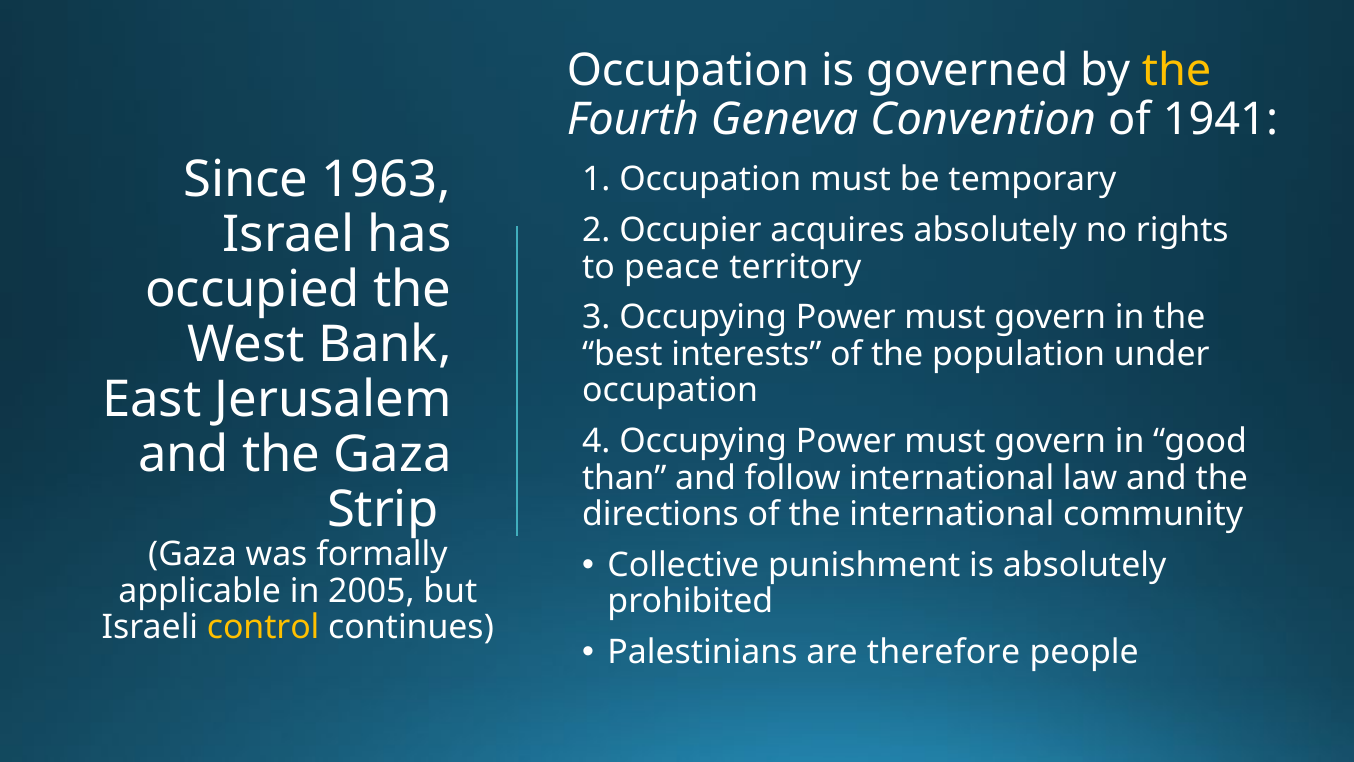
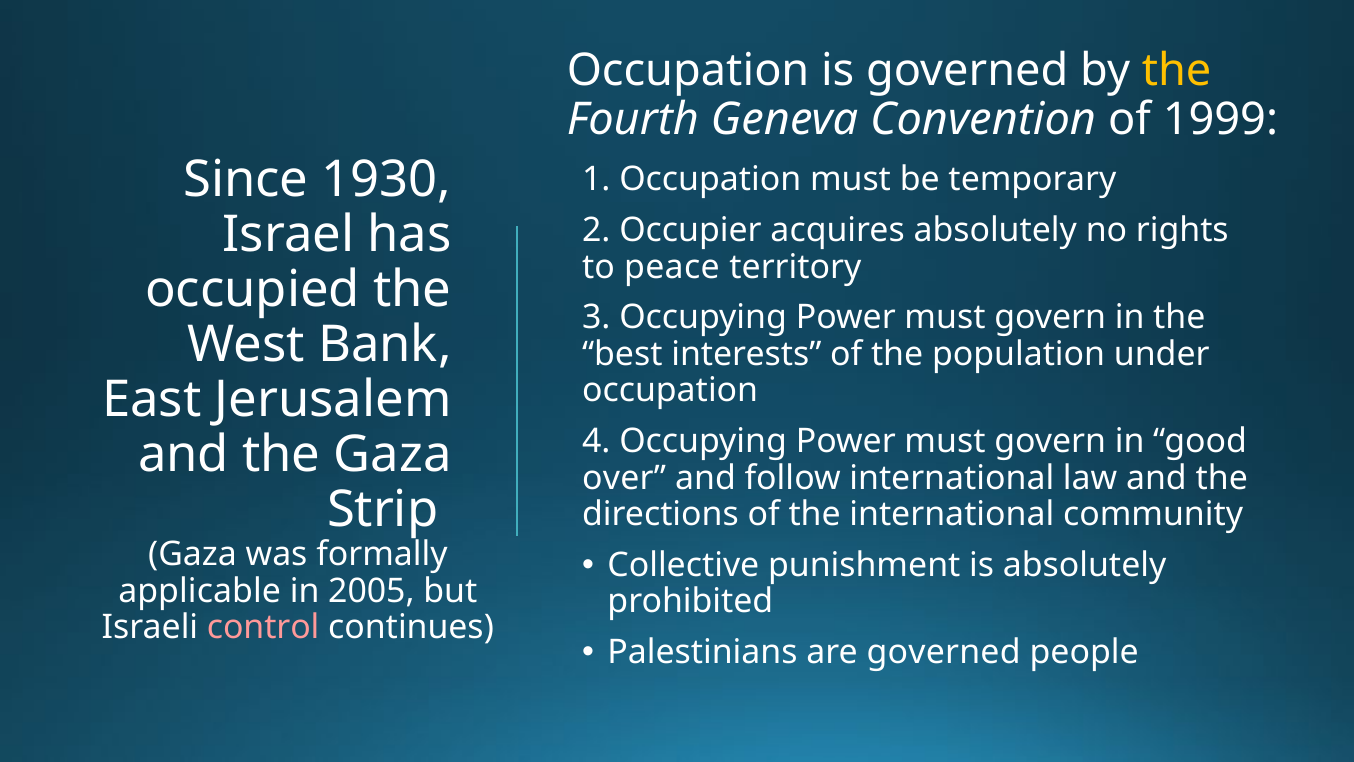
1941: 1941 -> 1999 (1220, 119)
1963: 1963 -> 1930 (387, 180)
than: than -> over (624, 478)
control colour: yellow -> pink (263, 627)
are therefore: therefore -> governed (944, 652)
